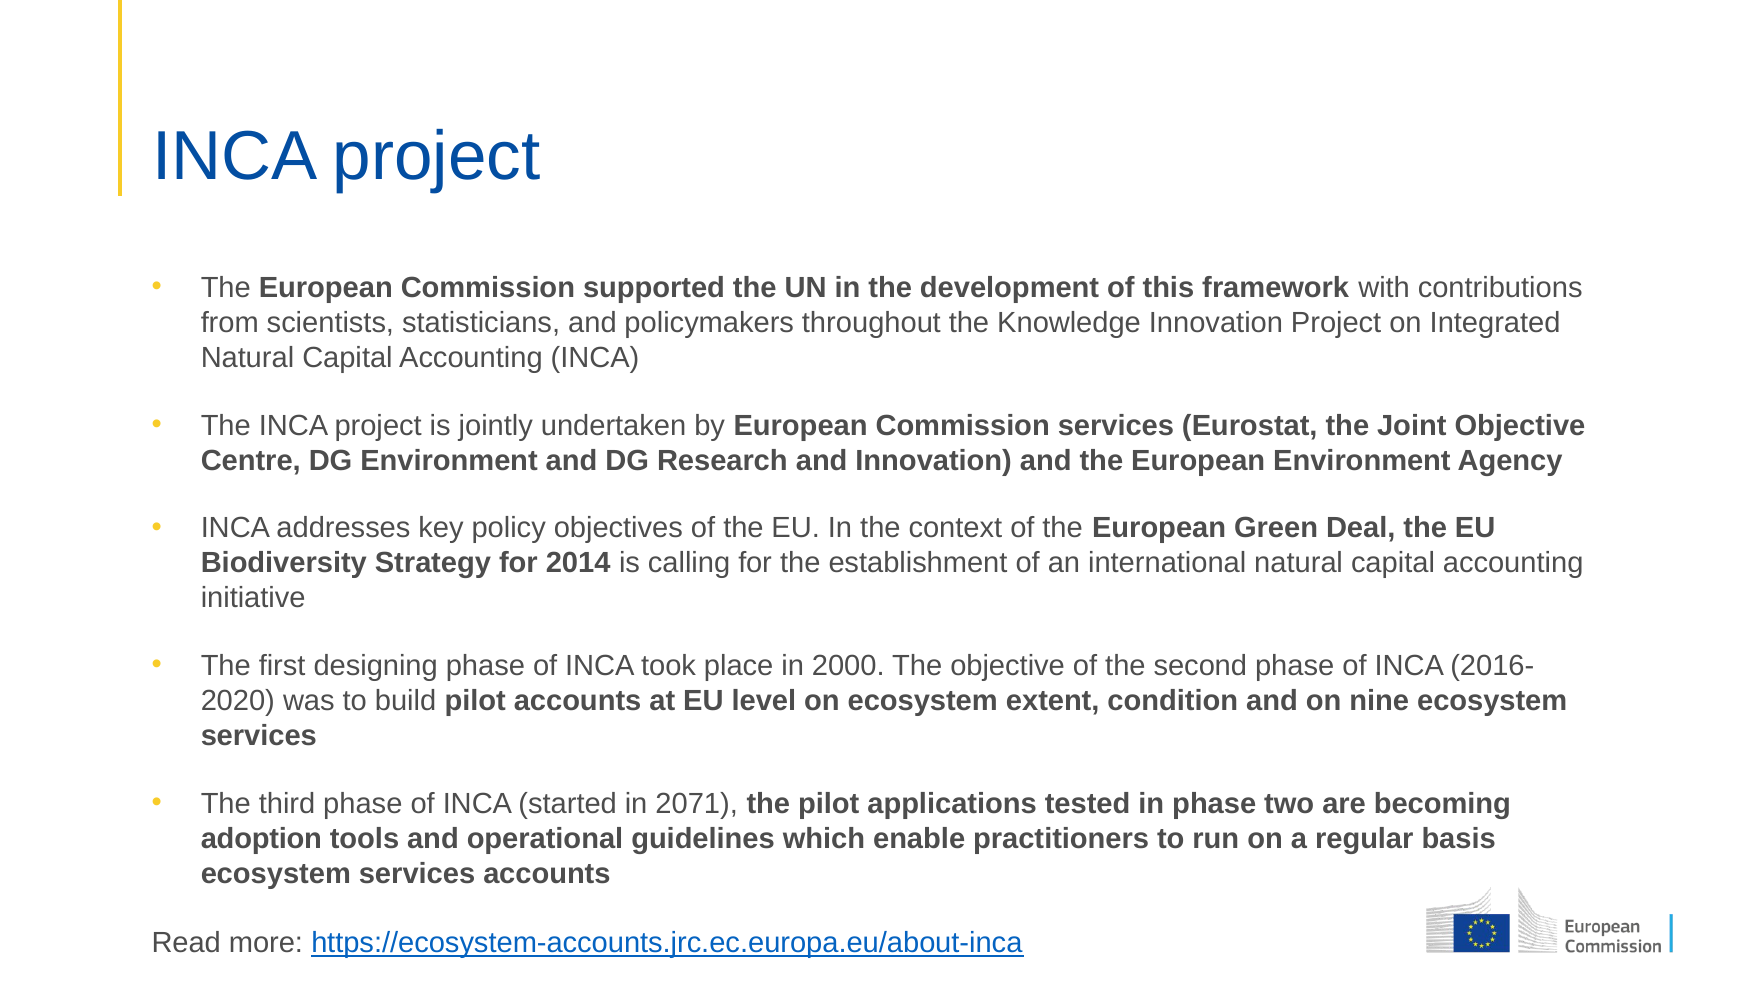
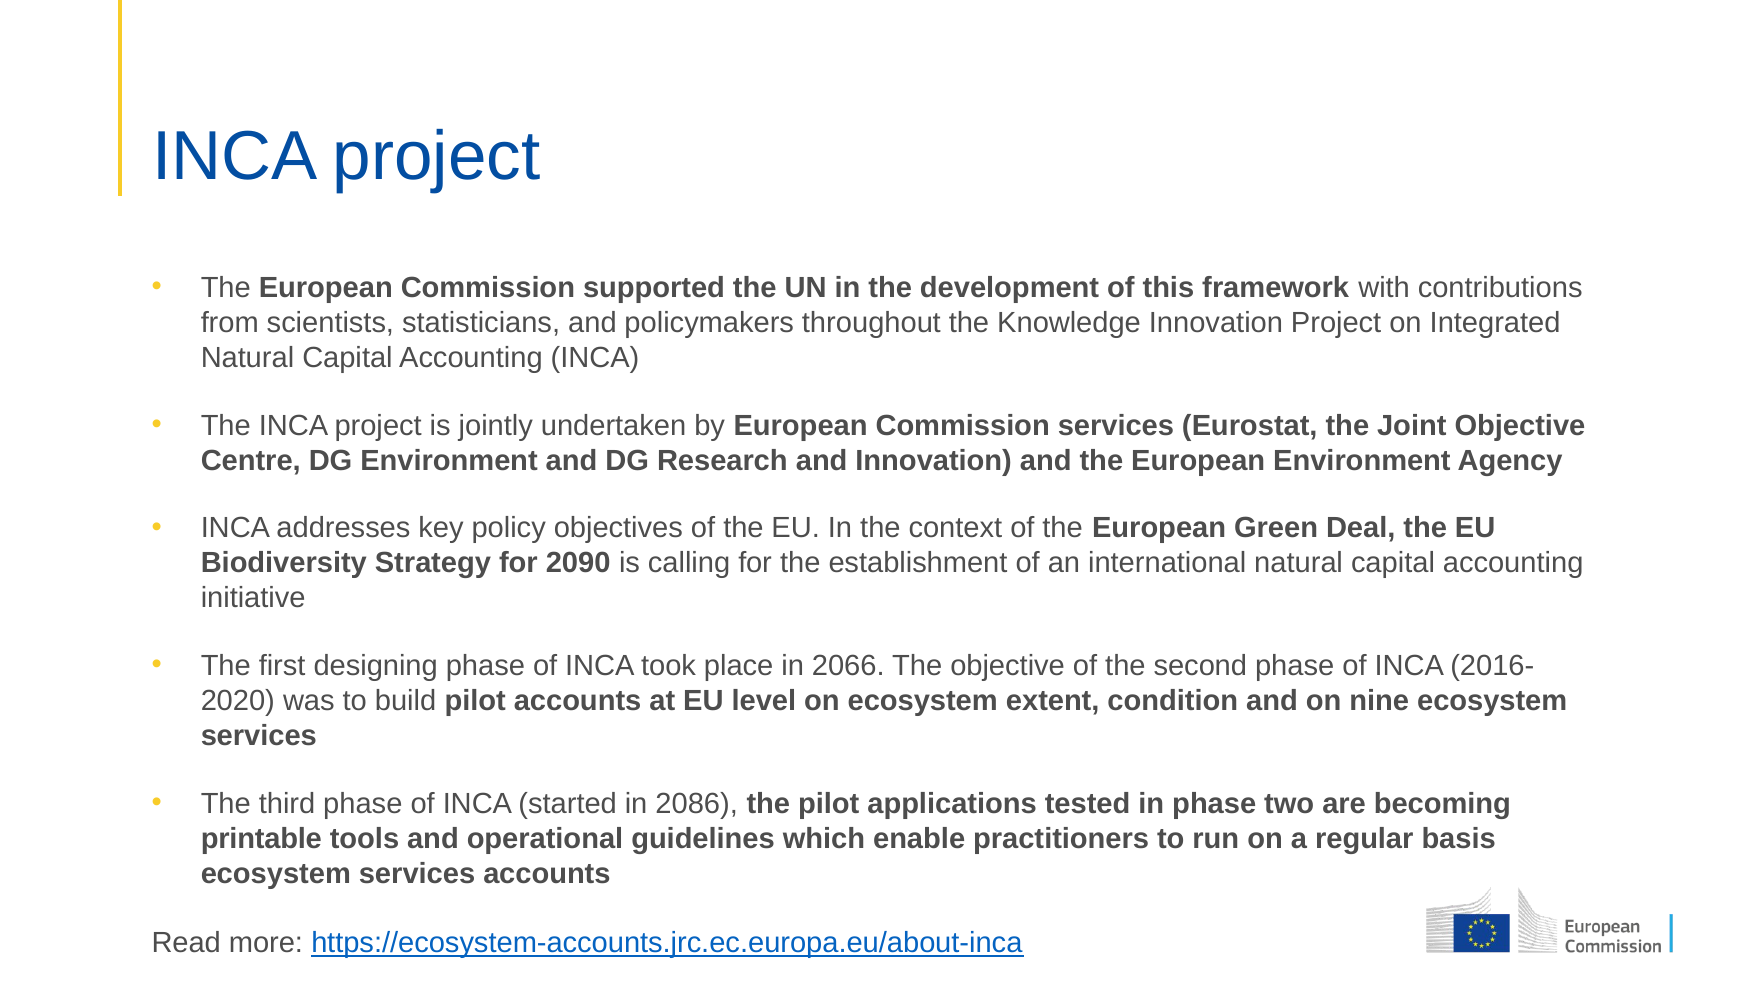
2014: 2014 -> 2090 (578, 563)
2000: 2000 -> 2066 (848, 666)
2071: 2071 -> 2086 (697, 803)
adoption: adoption -> printable (261, 838)
